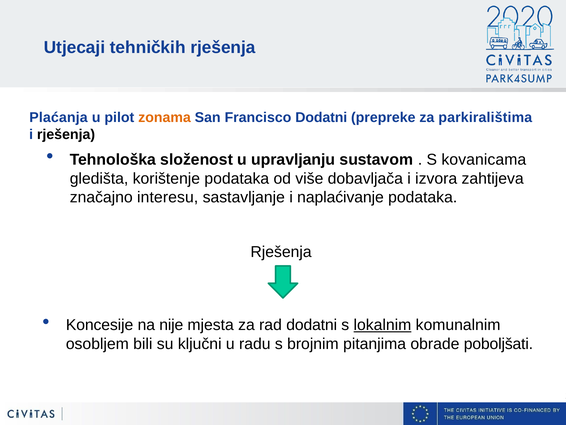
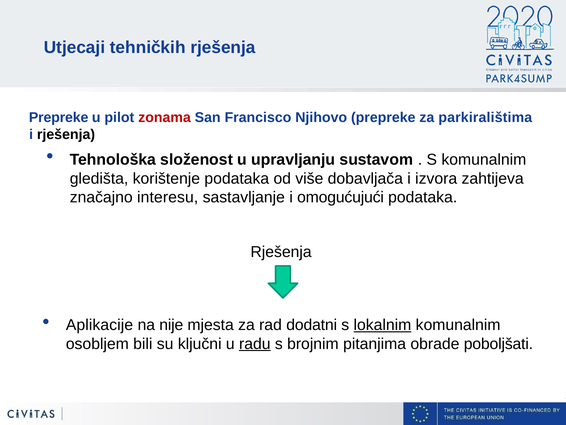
Plaćanja: Plaćanja -> Prepreke (59, 118)
zonama colour: orange -> red (164, 118)
Francisco Dodatni: Dodatni -> Njihovo (321, 118)
S kovanicama: kovanicama -> komunalnim (484, 159)
naplaćivanje: naplaćivanje -> omogućujući (341, 197)
Koncesije: Koncesije -> Aplikacije (99, 325)
radu underline: none -> present (255, 343)
